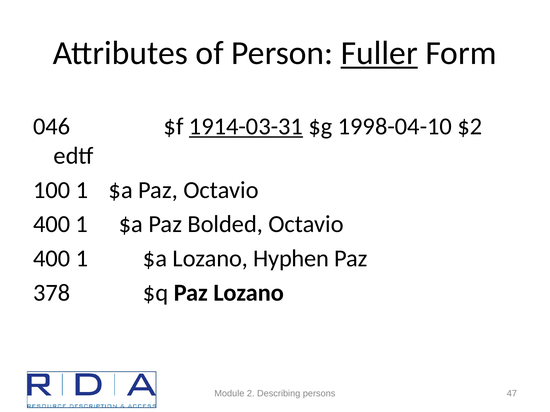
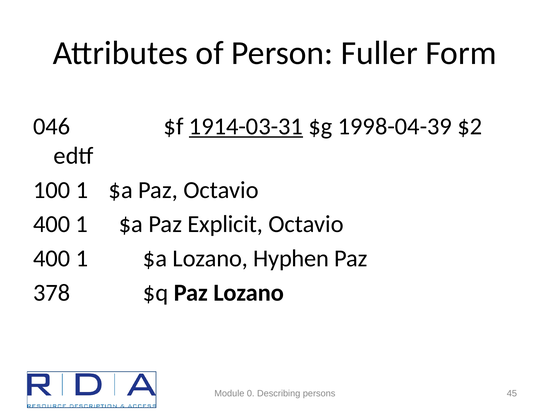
Fuller underline: present -> none (379, 53)
1998-04-10: 1998-04-10 -> 1998-04-39 (395, 127)
Bolded: Bolded -> Explicit (225, 225)
2: 2 -> 0 (251, 394)
47: 47 -> 45 (512, 394)
